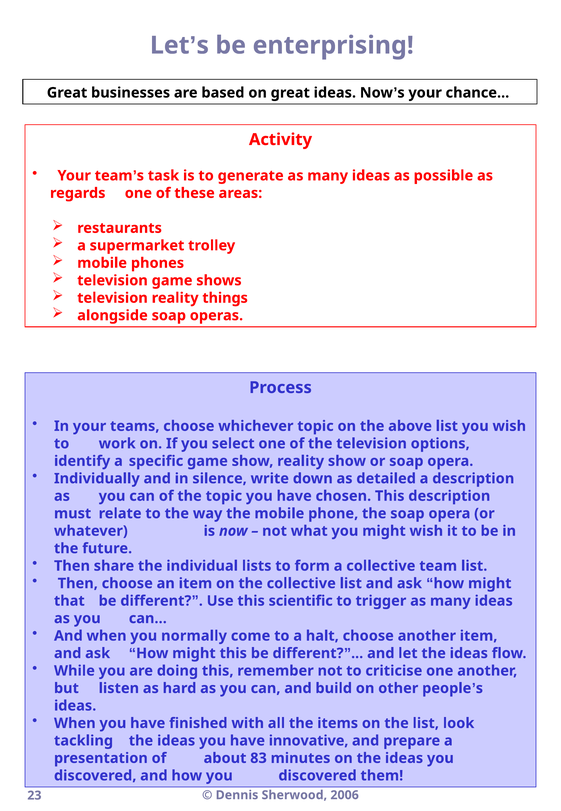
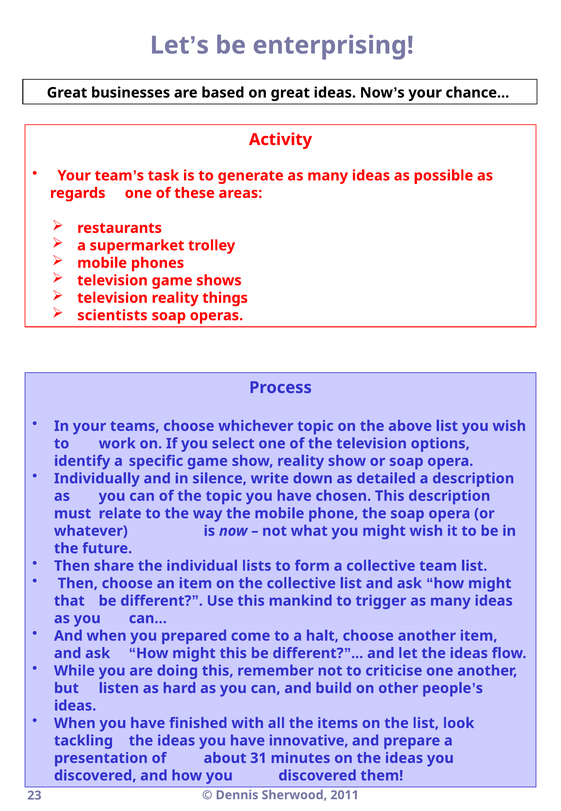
alongside: alongside -> scientists (112, 315)
scientific: scientific -> mankind (301, 600)
normally: normally -> prepared (194, 635)
83: 83 -> 31 (258, 758)
2006: 2006 -> 2011 (345, 794)
